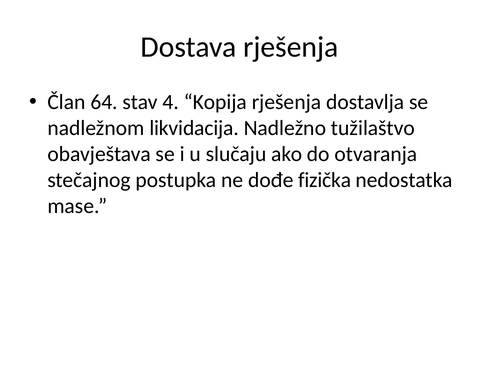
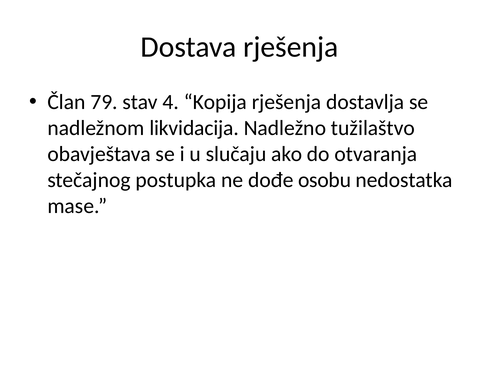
64: 64 -> 79 (104, 102)
fizička: fizička -> osobu (325, 180)
